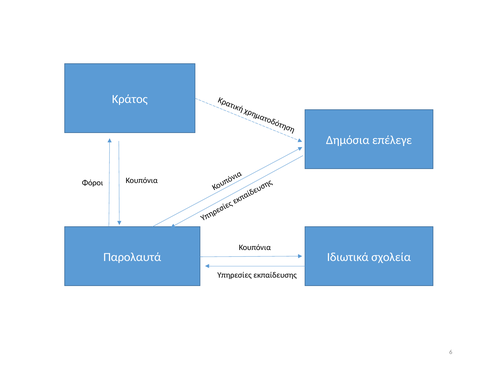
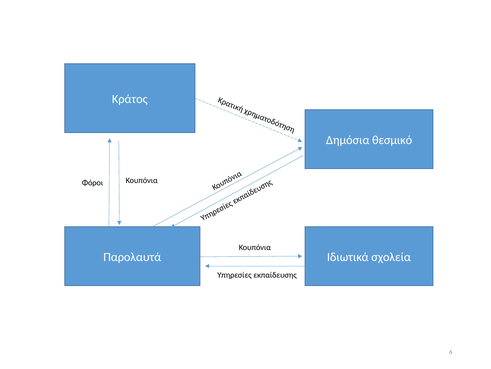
επέλεγε: επέλεγε -> θεσμικό (392, 140)
